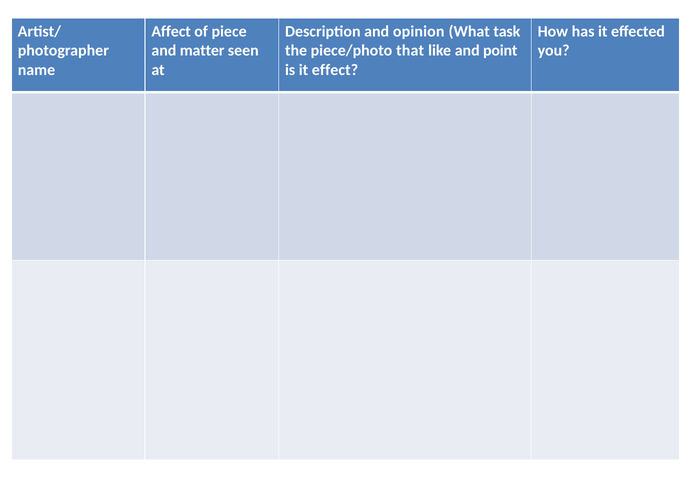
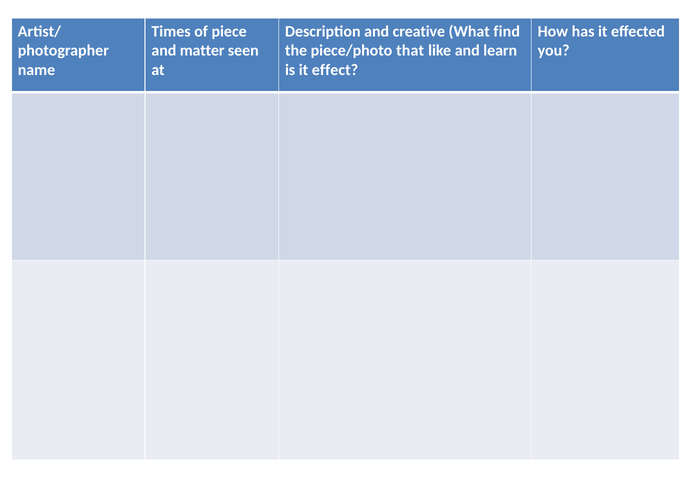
Affect: Affect -> Times (171, 31)
opinion: opinion -> creative (419, 31)
task: task -> find (507, 31)
point: point -> learn (500, 51)
